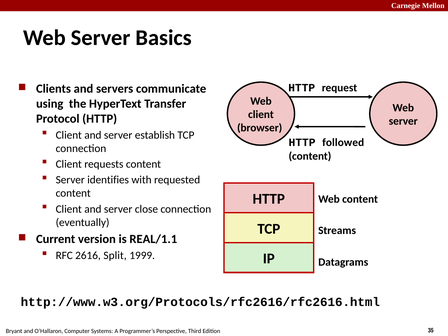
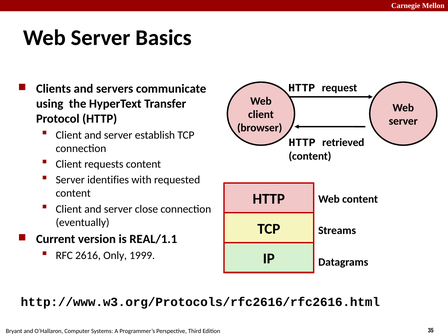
followed: followed -> retrieved (343, 143)
Split: Split -> Only (115, 256)
